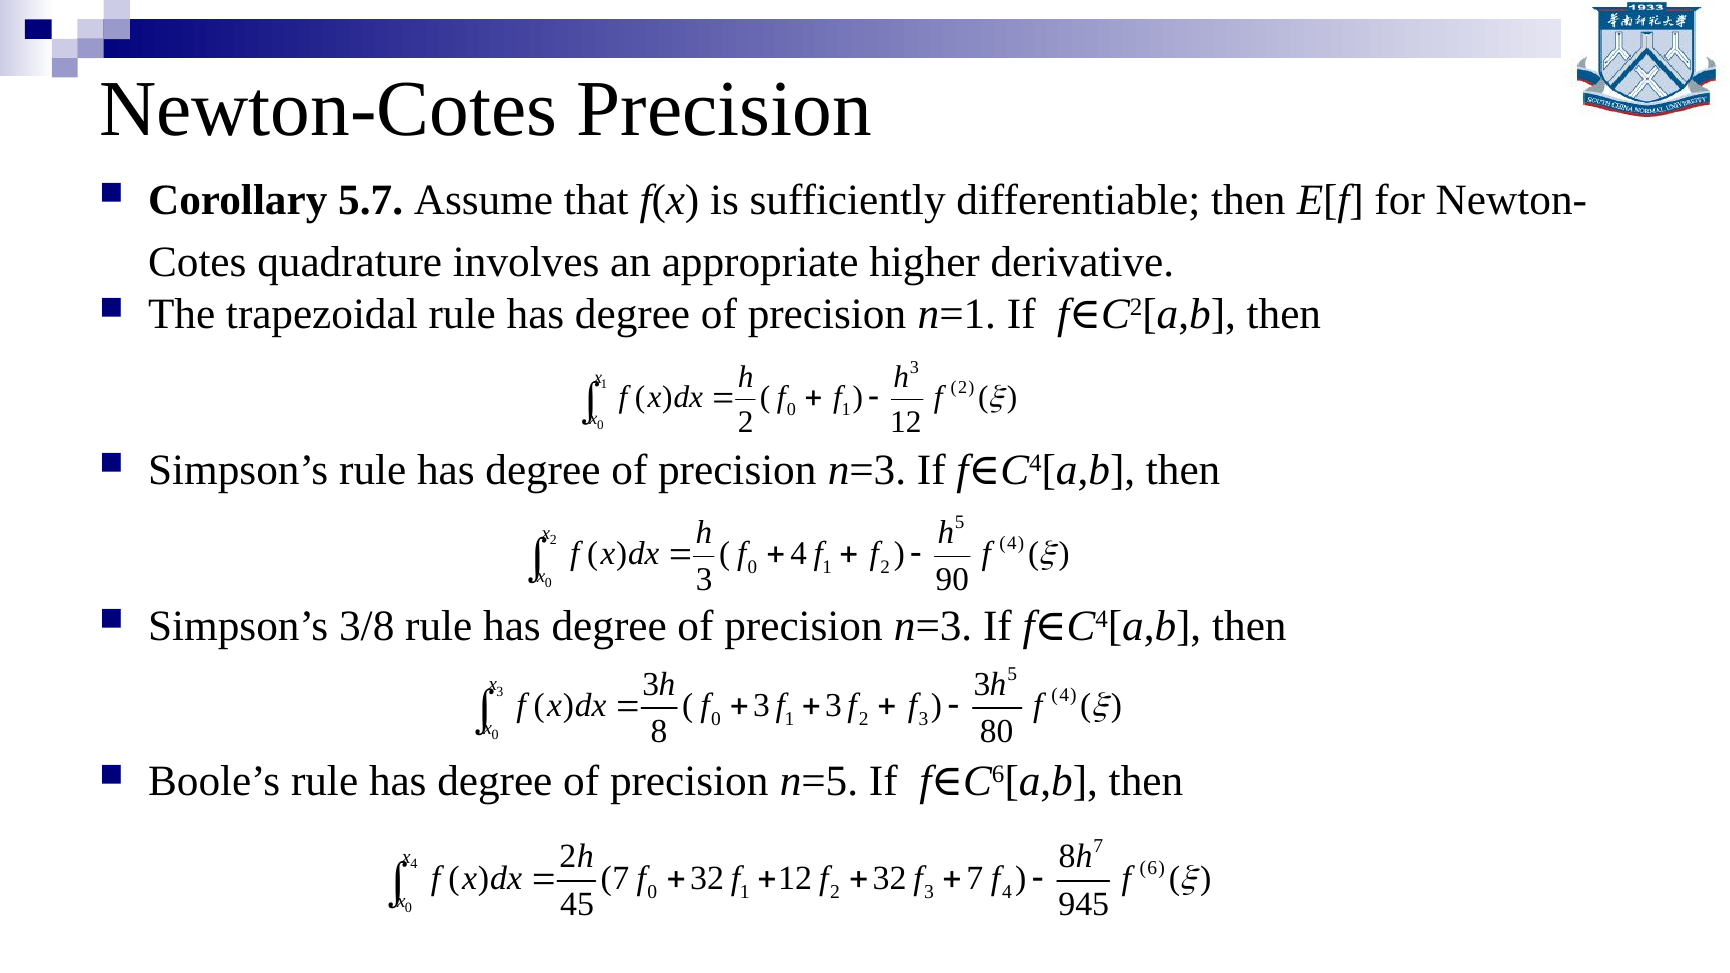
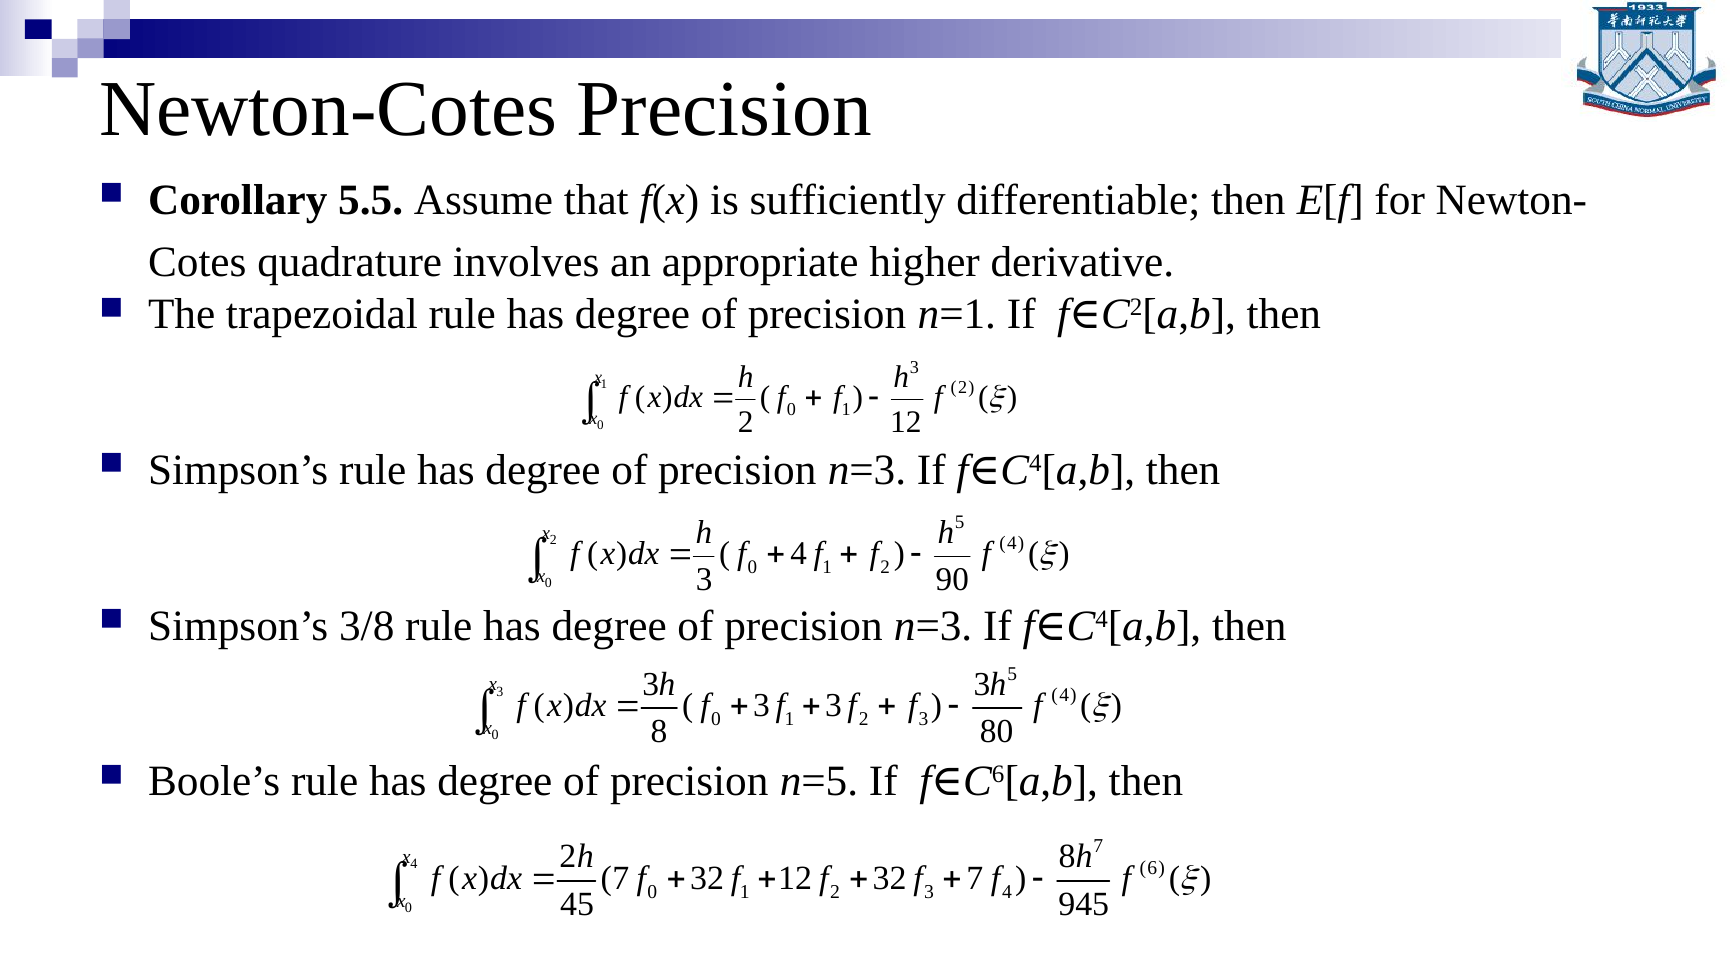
5.7: 5.7 -> 5.5 (371, 200)
